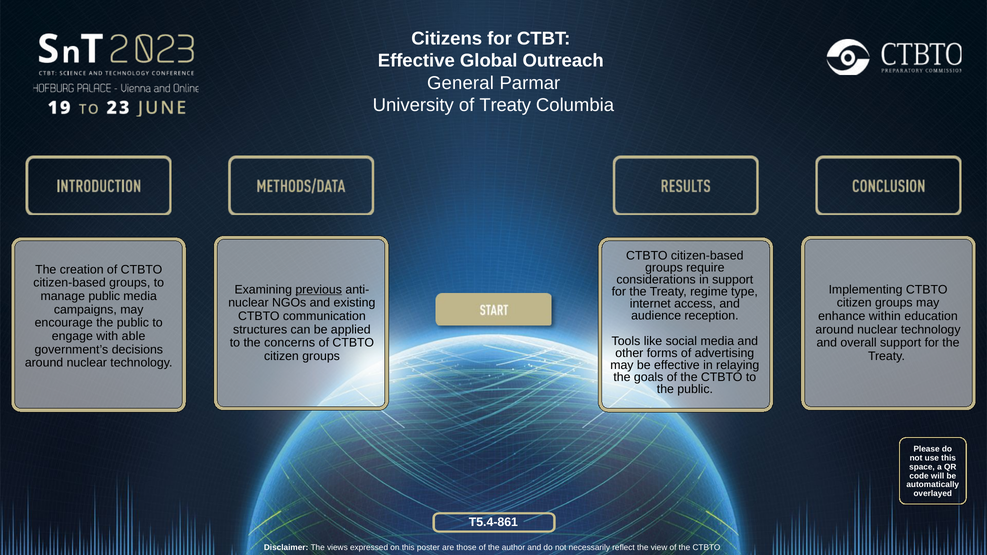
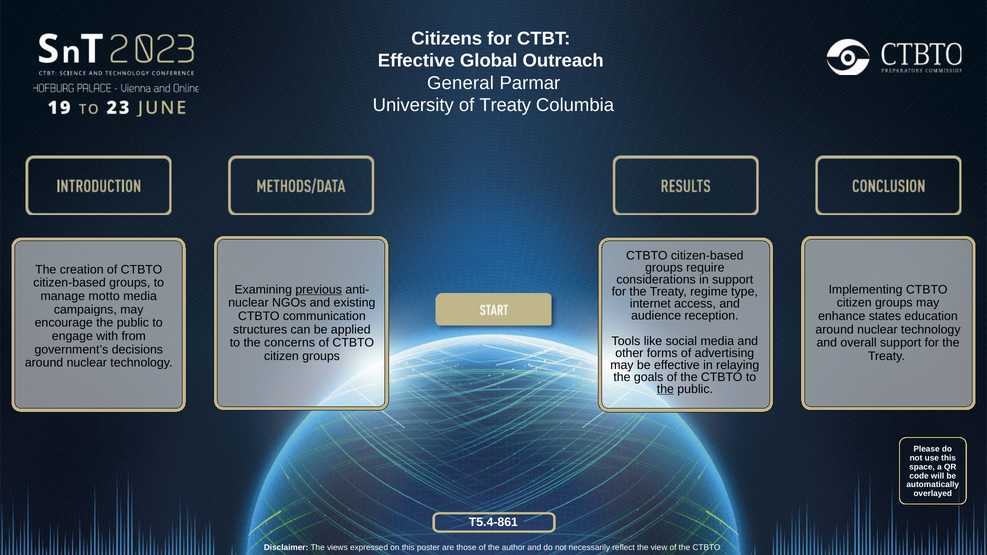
manage public: public -> motto (104, 296)
within: within -> states (885, 316)
able: able -> from (134, 336)
the underline: none -> present (665, 389)
